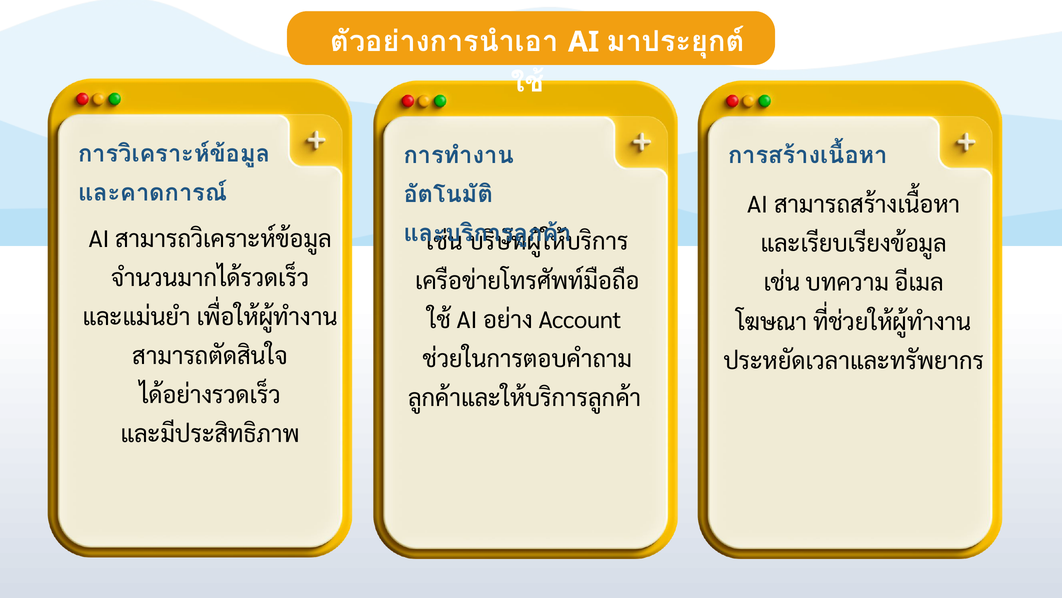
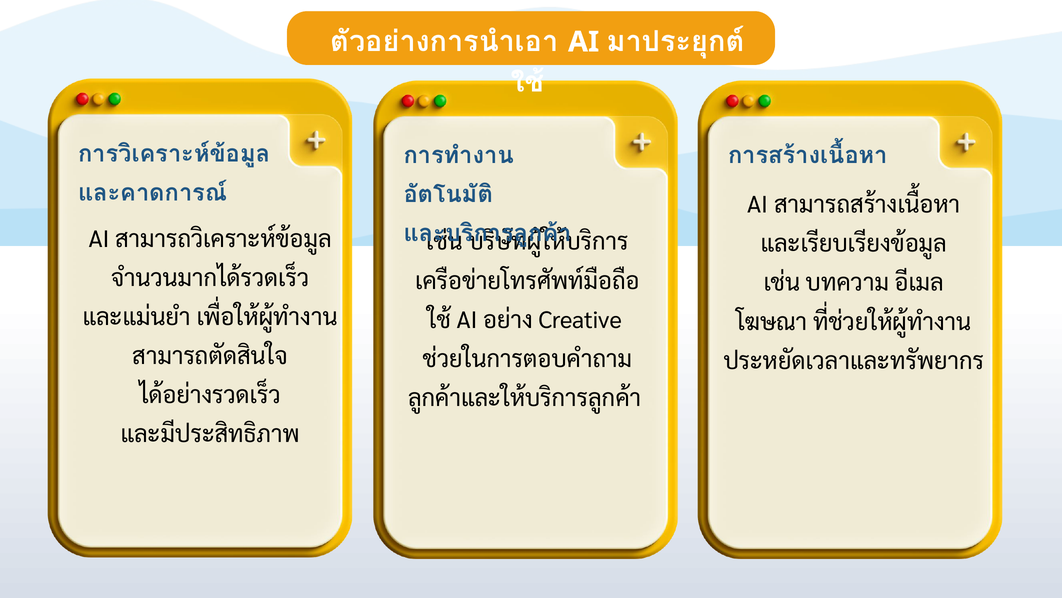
Account: Account -> Creative (580, 320)
